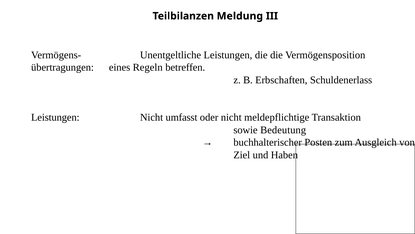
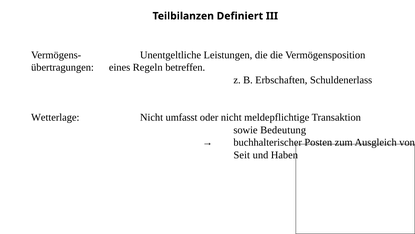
Meldung: Meldung -> Definiert (240, 16)
Leistungen: Leistungen -> Wetterlage (55, 117)
Ziel: Ziel -> Seit (242, 155)
